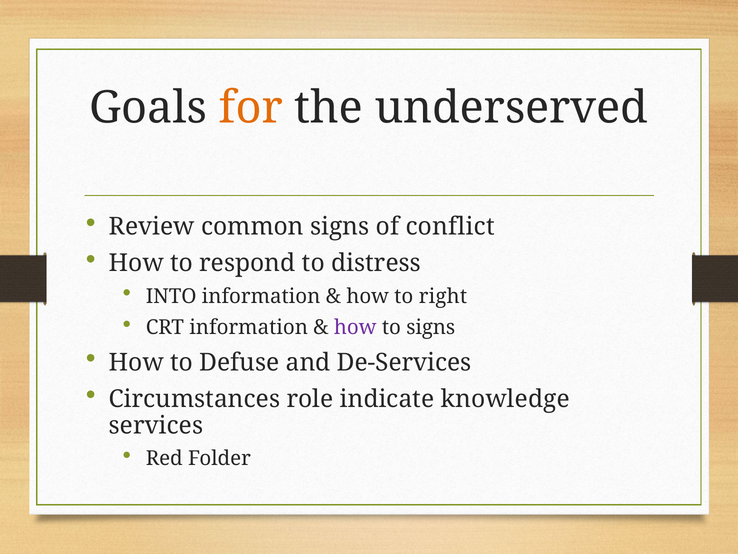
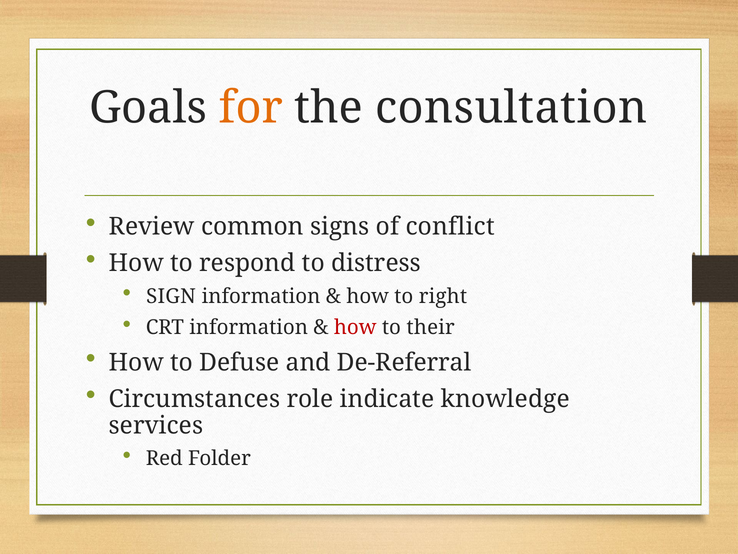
underserved: underserved -> consultation (511, 108)
INTO: INTO -> SIGN (171, 296)
how colour: purple -> red (355, 327)
to signs: signs -> their (431, 327)
De-Services: De-Services -> De-Referral (404, 362)
